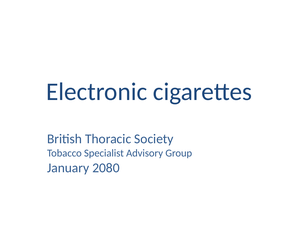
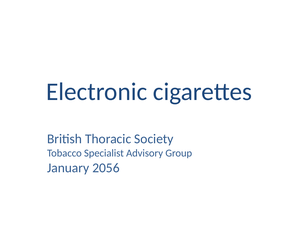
2080: 2080 -> 2056 (106, 167)
